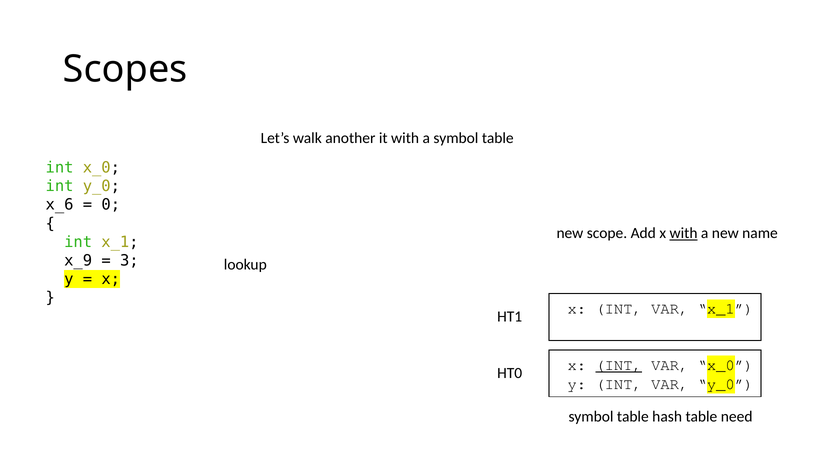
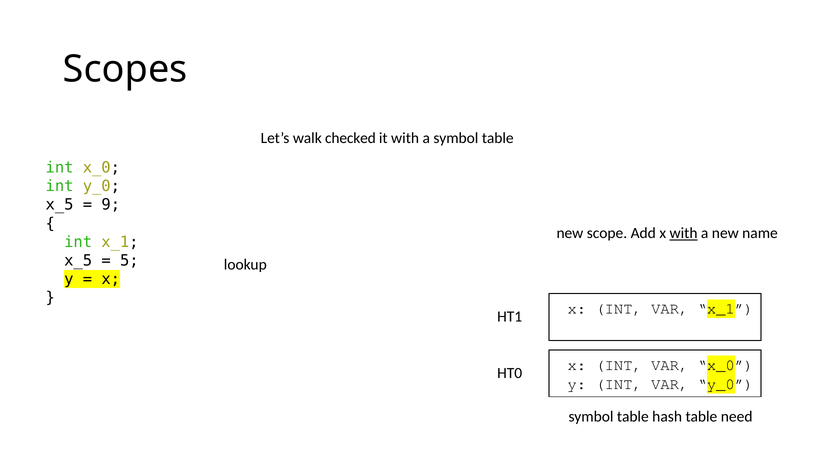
another: another -> checked (350, 138)
x_6: x_6 -> x_5 (60, 205)
0: 0 -> 9 (111, 205)
x_9: x_9 -> x_5 (78, 260)
3: 3 -> 5 (129, 260)
INT underline: present -> none (619, 365)
